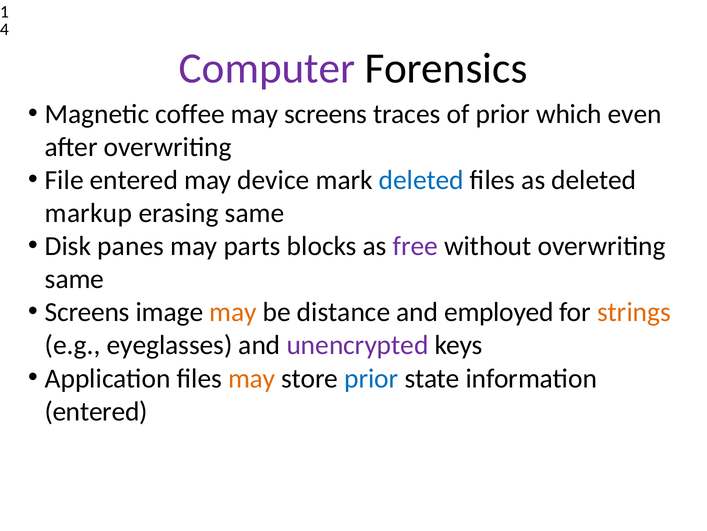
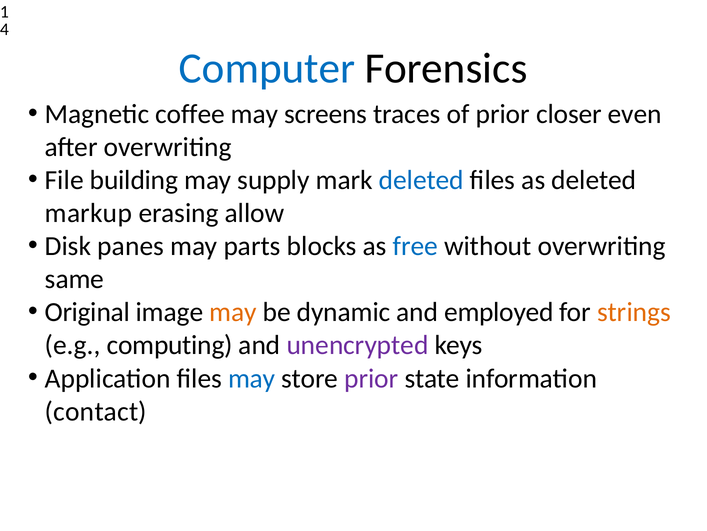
Computer colour: purple -> blue (267, 68)
which: which -> closer (569, 114)
File entered: entered -> building (134, 180)
device: device -> supply (273, 180)
erasing same: same -> allow (255, 213)
free colour: purple -> blue (415, 246)
Screens: Screens -> Original (87, 312)
distance: distance -> dynamic (344, 312)
eyeglasses: eyeglasses -> computing (170, 345)
may colour: orange -> blue (252, 378)
prior colour: blue -> purple (371, 378)
entered: entered -> contact (96, 411)
